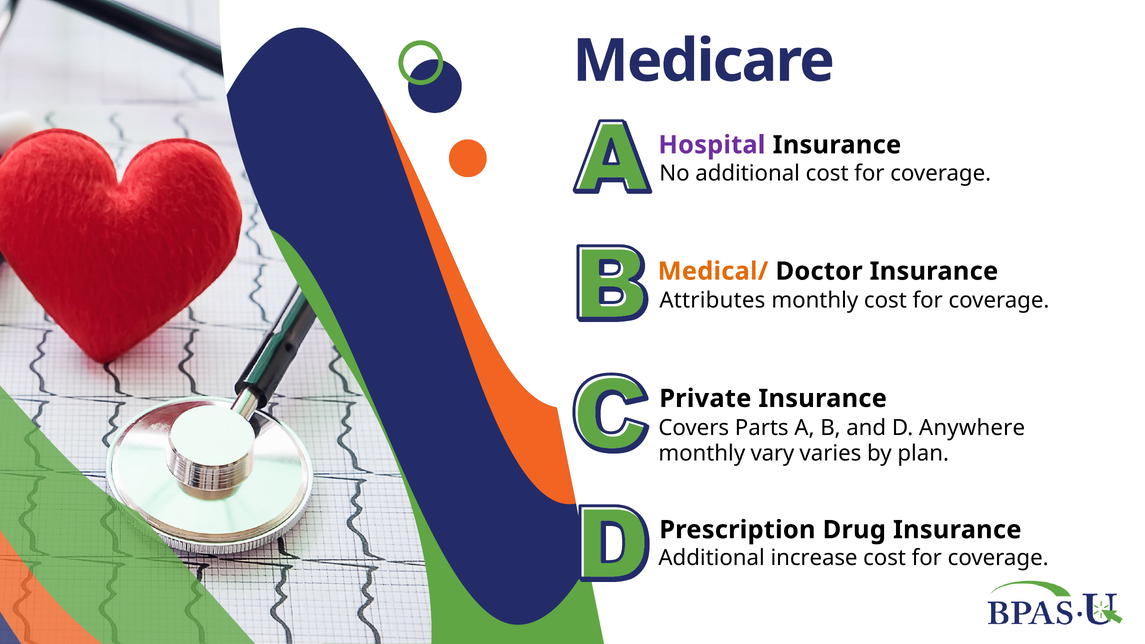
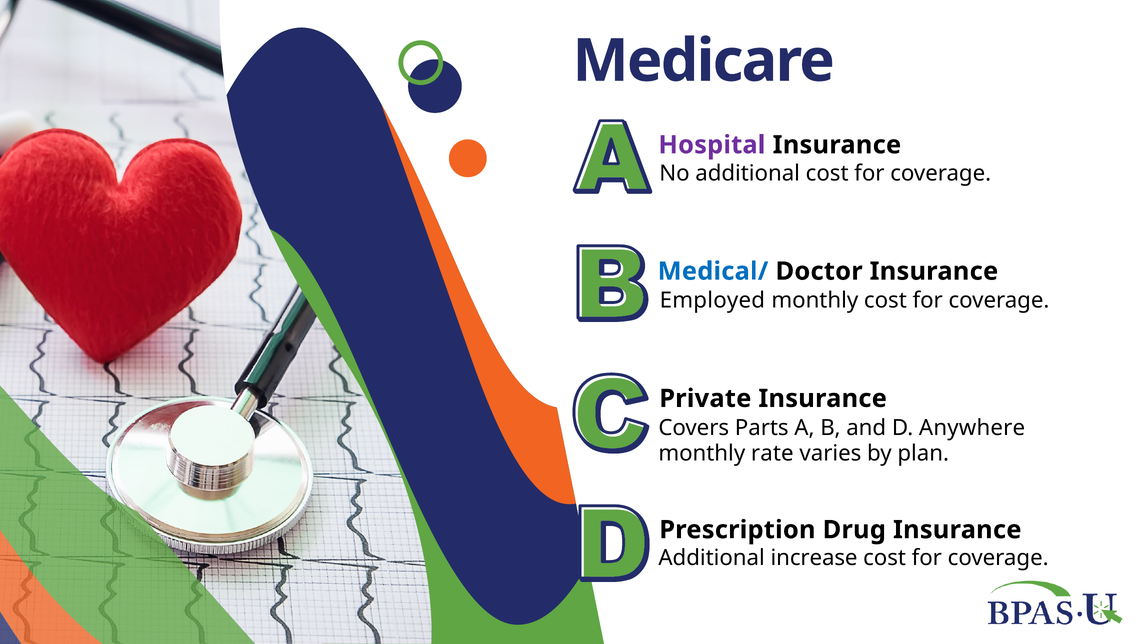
Medical/ colour: orange -> blue (713, 271)
Attributes: Attributes -> Employed (712, 300)
vary: vary -> rate (772, 453)
